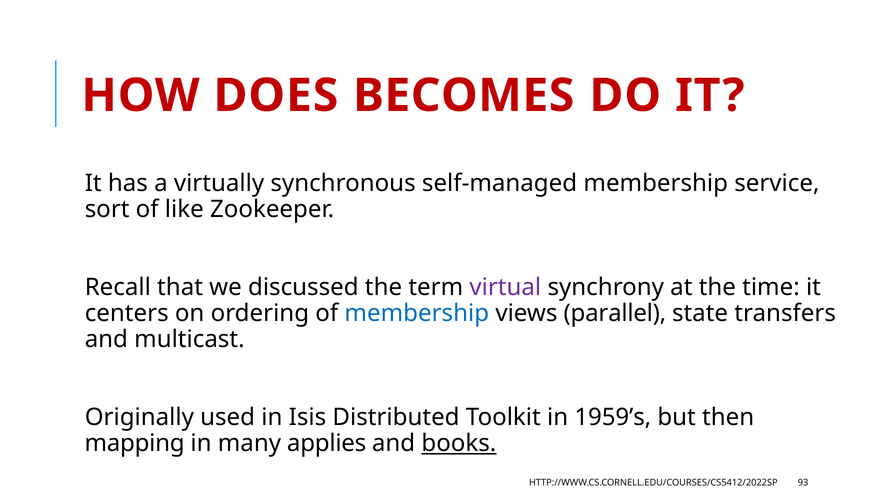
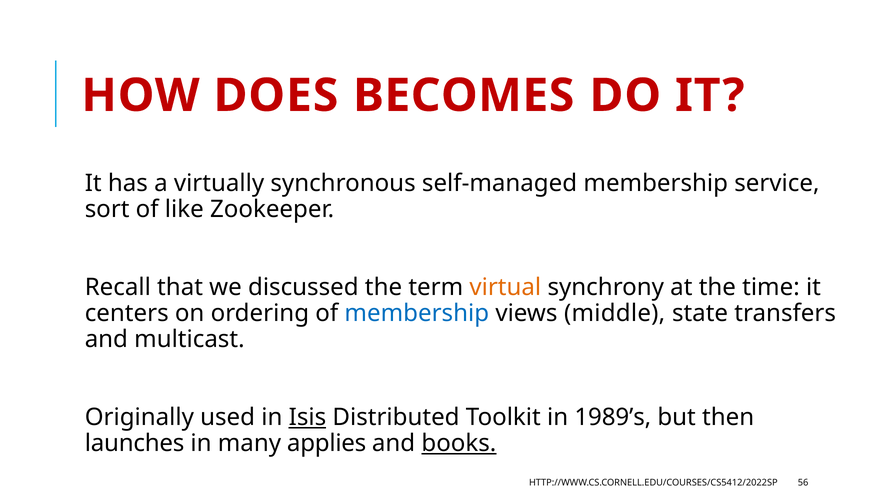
virtual colour: purple -> orange (505, 287)
parallel: parallel -> middle (615, 313)
Isis underline: none -> present (307, 417)
1959’s: 1959’s -> 1989’s (613, 417)
mapping: mapping -> launches (135, 443)
93: 93 -> 56 (803, 482)
